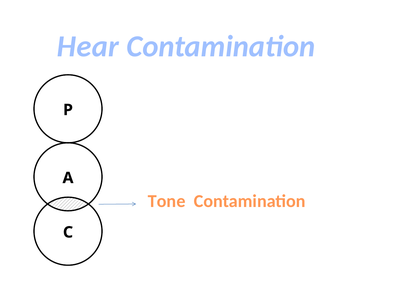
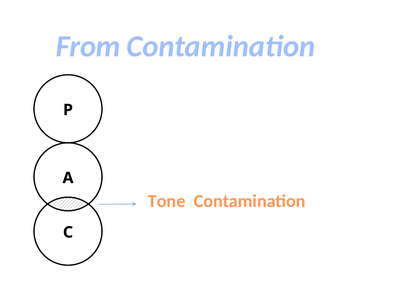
Hear: Hear -> From (88, 46)
